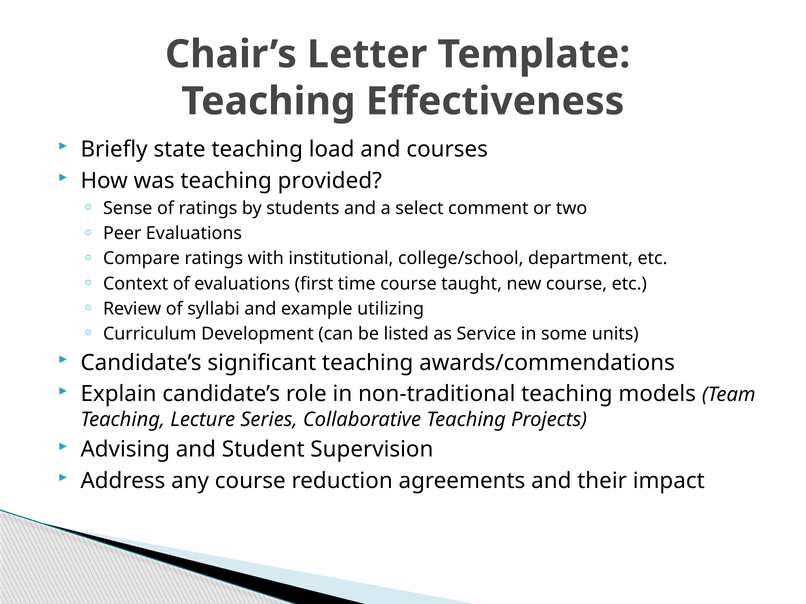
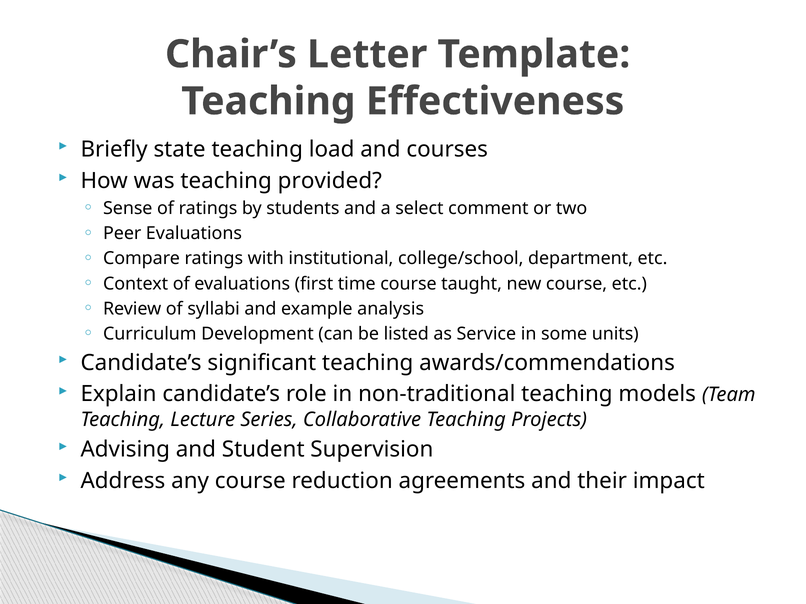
utilizing: utilizing -> analysis (391, 309)
